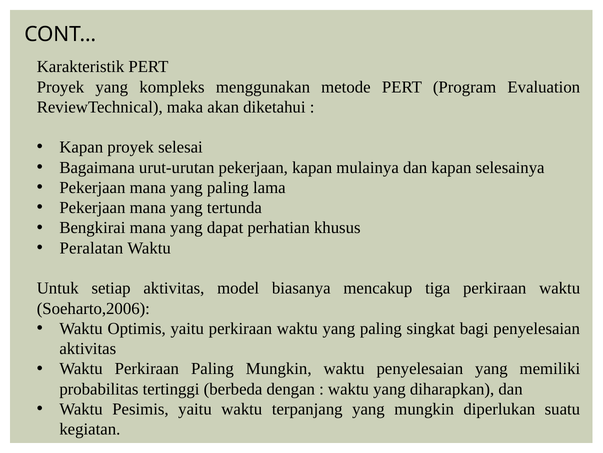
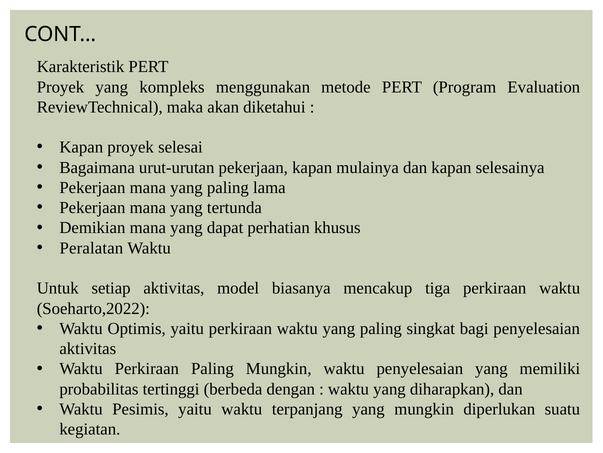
Bengkirai: Bengkirai -> Demikian (92, 228)
Soeharto,2006: Soeharto,2006 -> Soeharto,2022 (93, 308)
